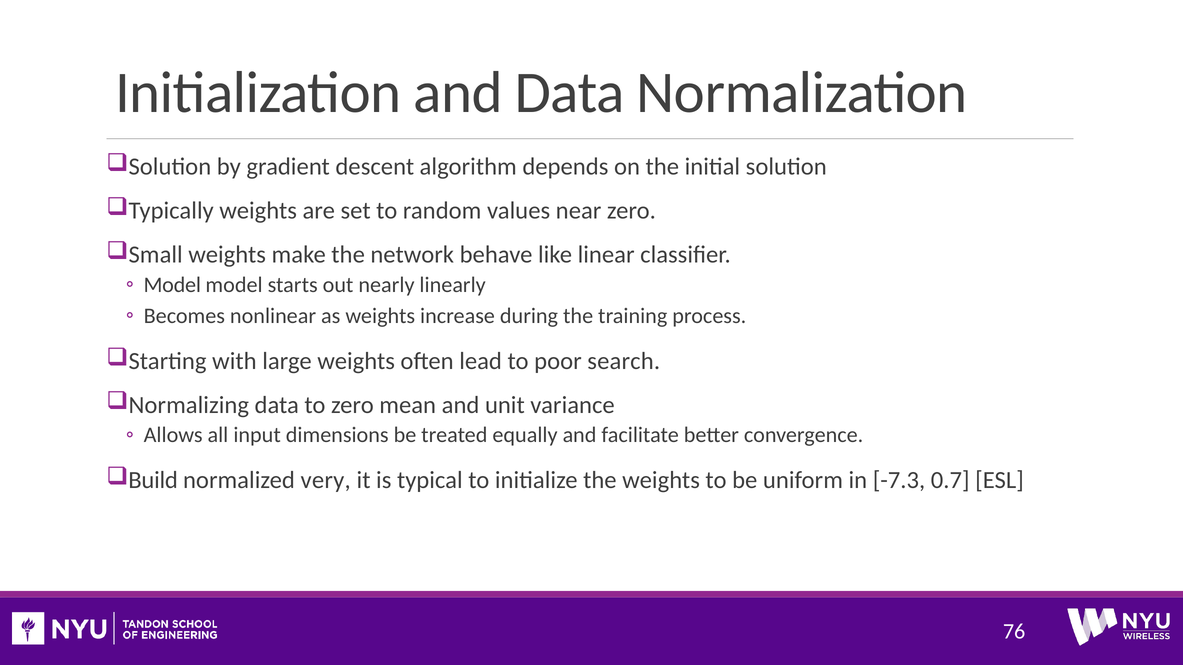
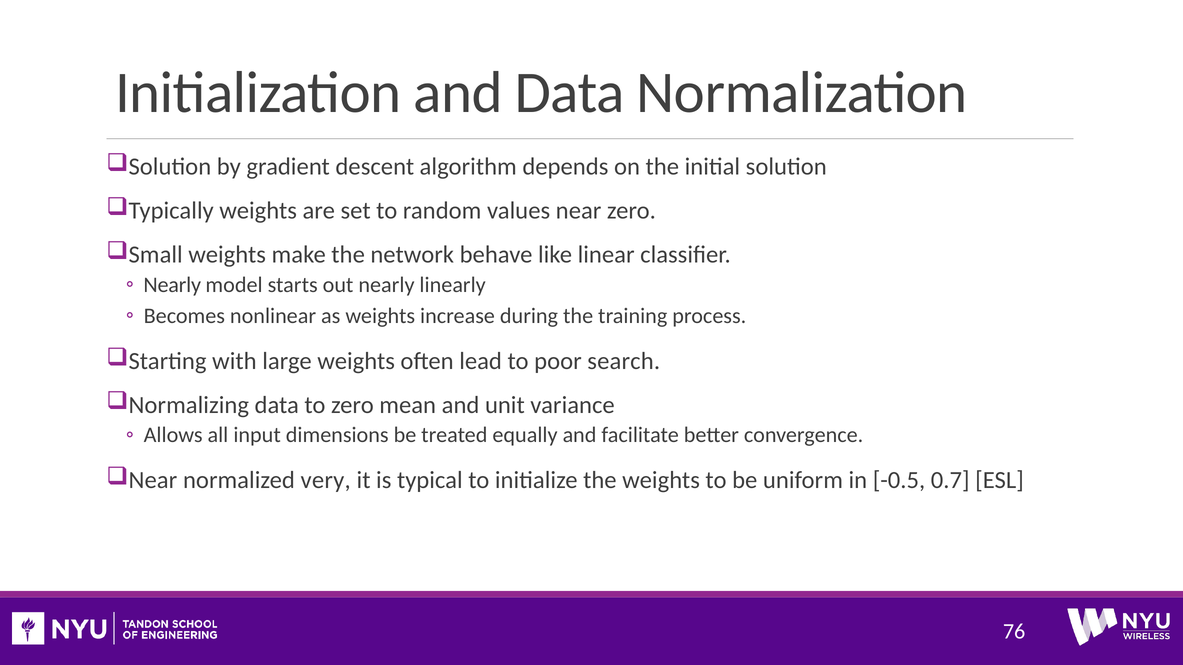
Model: Model -> Nearly (172, 285)
Build: Build -> Near (153, 480)
-7.3: -7.3 -> -0.5 (899, 480)
